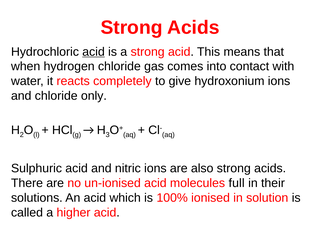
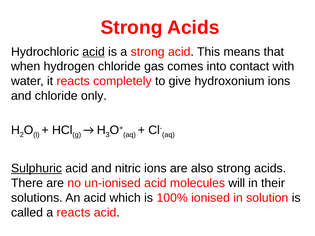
Sulphuric underline: none -> present (36, 169)
full: full -> will (237, 183)
a higher: higher -> reacts (73, 213)
